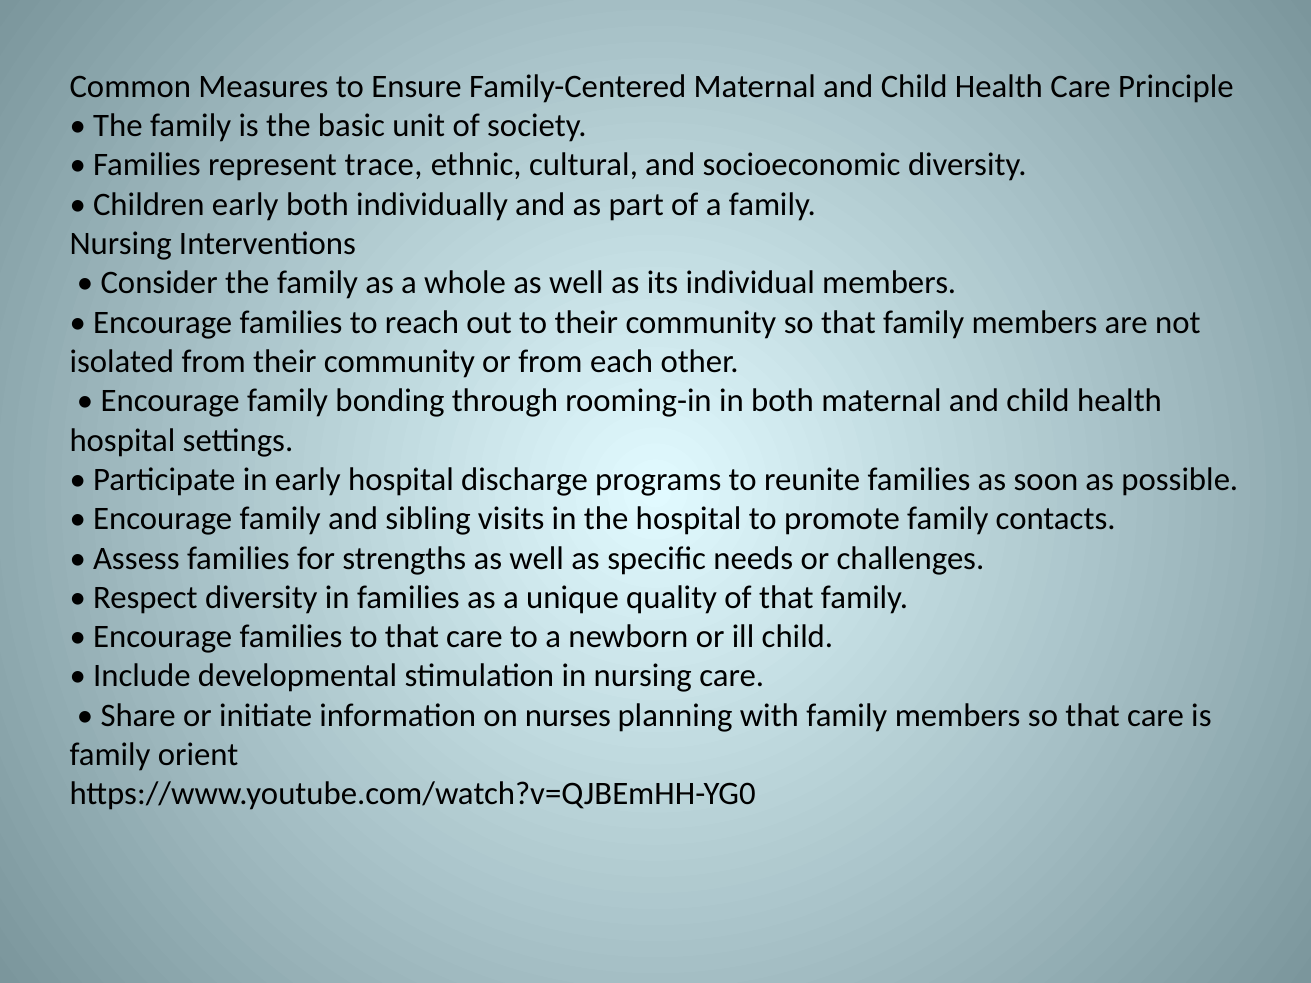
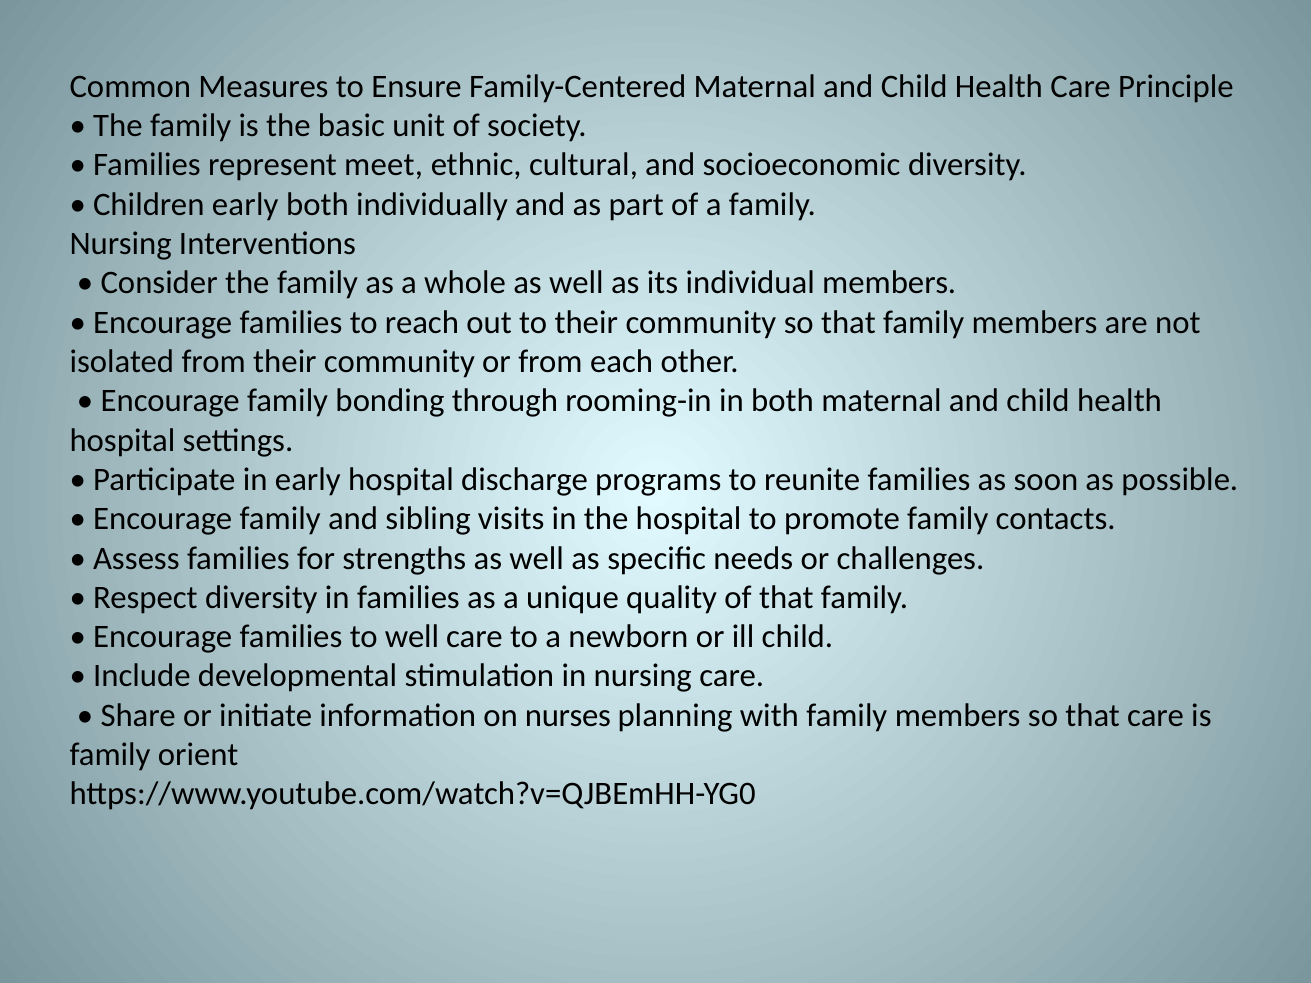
trace: trace -> meet (384, 165)
to that: that -> well (412, 637)
